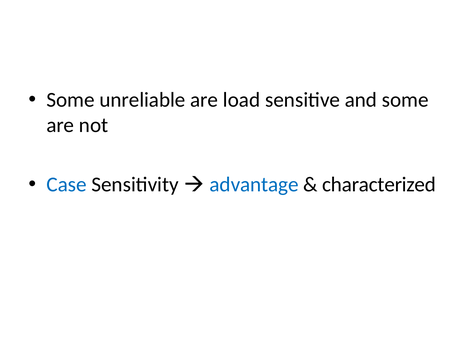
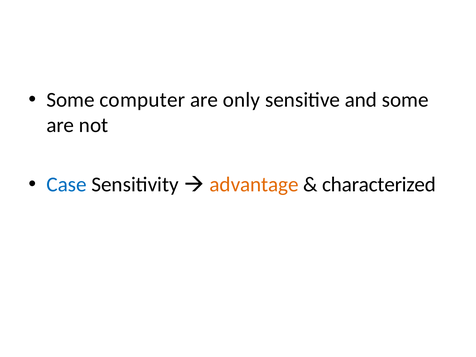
unreliable: unreliable -> computer (142, 100)
load: load -> only (241, 100)
advantage colour: blue -> orange (254, 185)
